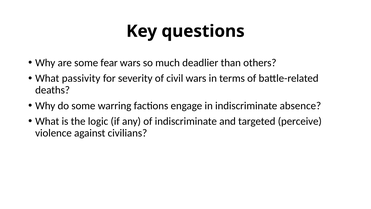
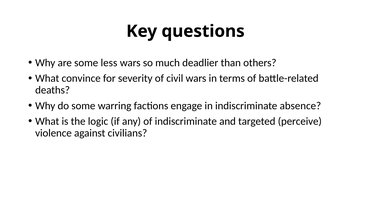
fear: fear -> less (109, 63)
passivity: passivity -> convince (81, 78)
